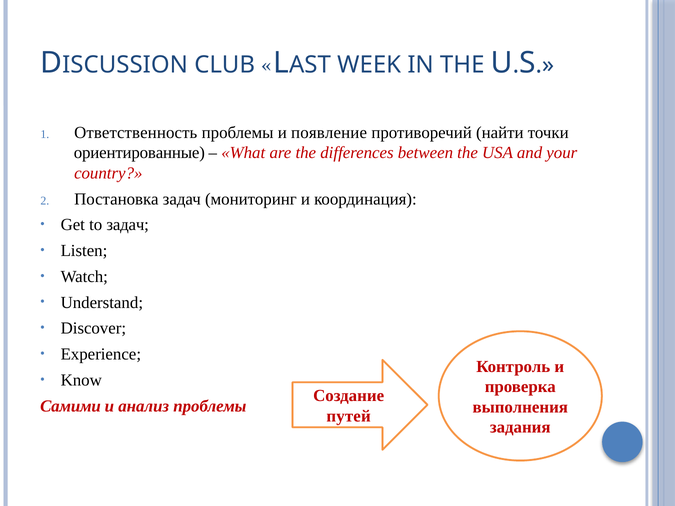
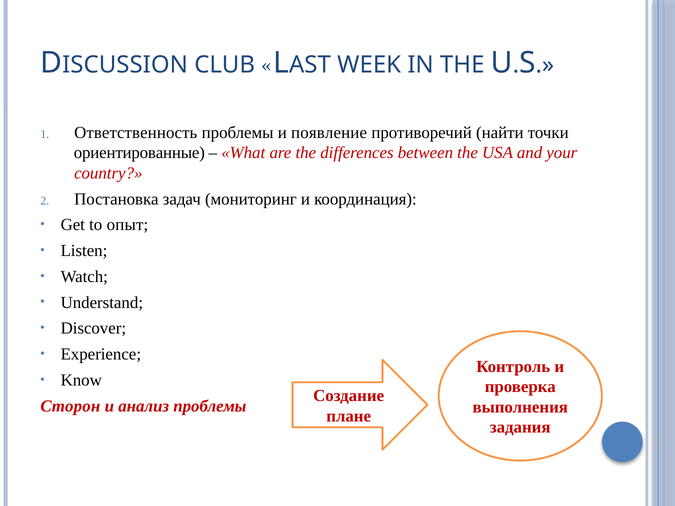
to задач: задач -> опыт (127, 225)
Самими: Самими -> Сторон (70, 406)
путей: путей -> плане (349, 416)
